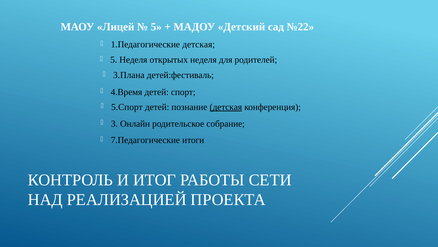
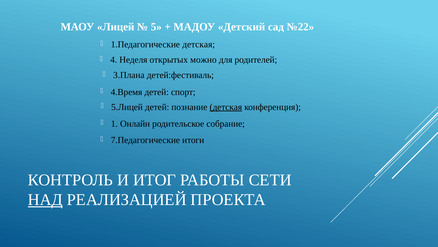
5: 5 -> 4 (114, 60)
открытых неделя: неделя -> можно (203, 60)
5.Спорт: 5.Спорт -> 5.Лицей (127, 107)
3: 3 -> 1 (114, 123)
НАД underline: none -> present (45, 199)
